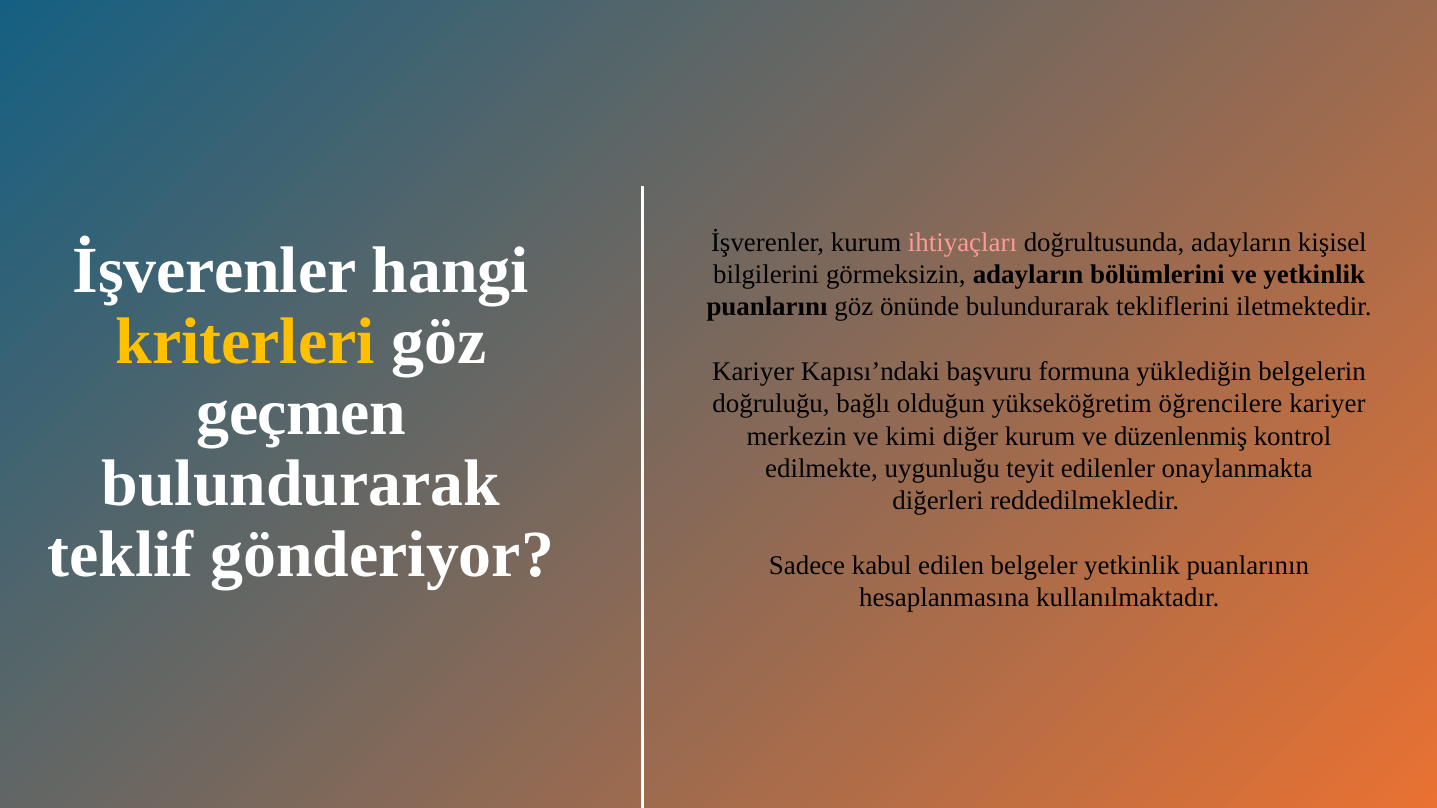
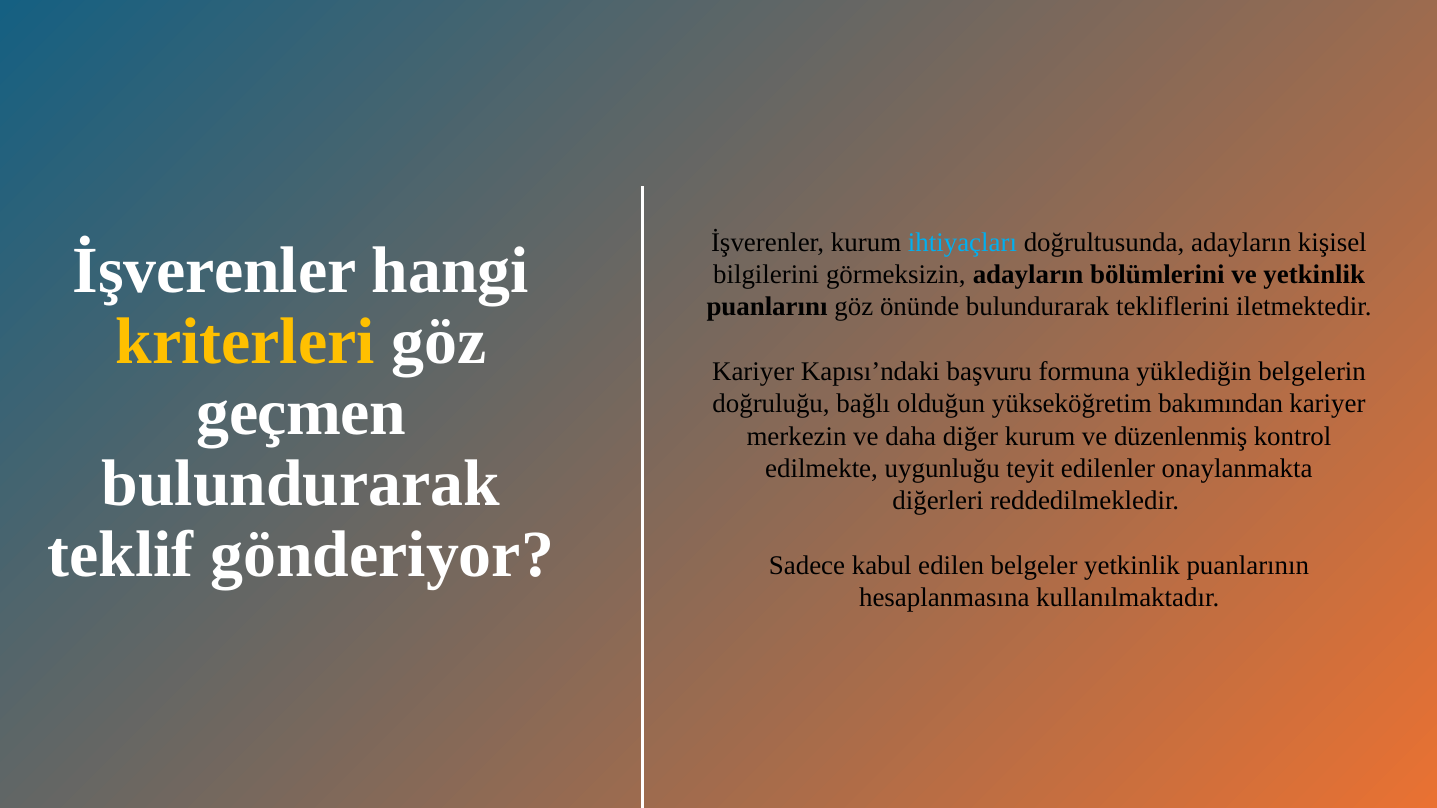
ihtiyaçları colour: pink -> light blue (962, 243)
öğrencilere: öğrencilere -> bakımından (1221, 404)
kimi: kimi -> daha (911, 437)
